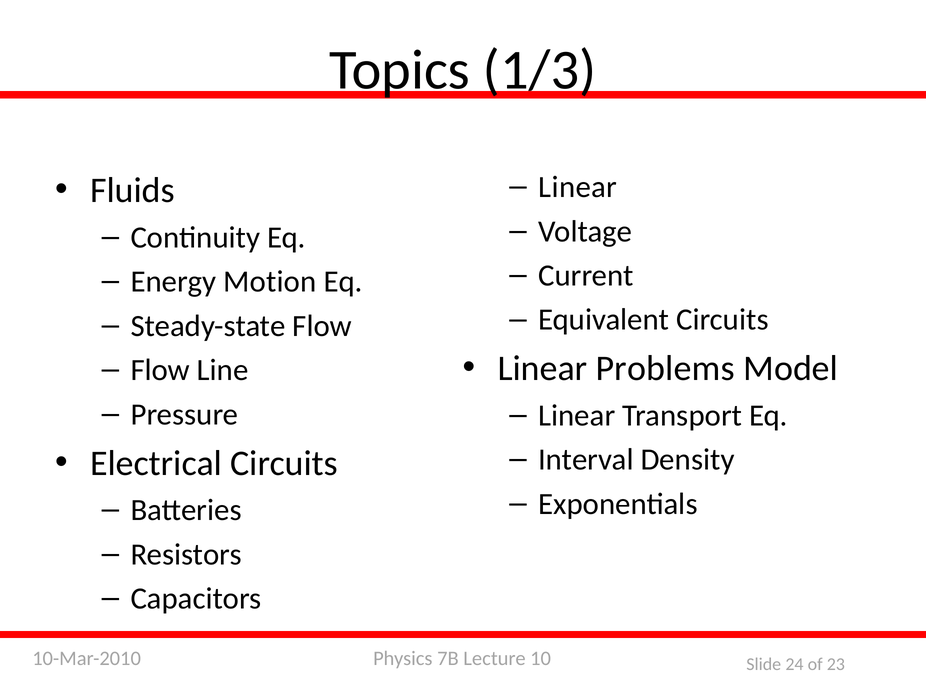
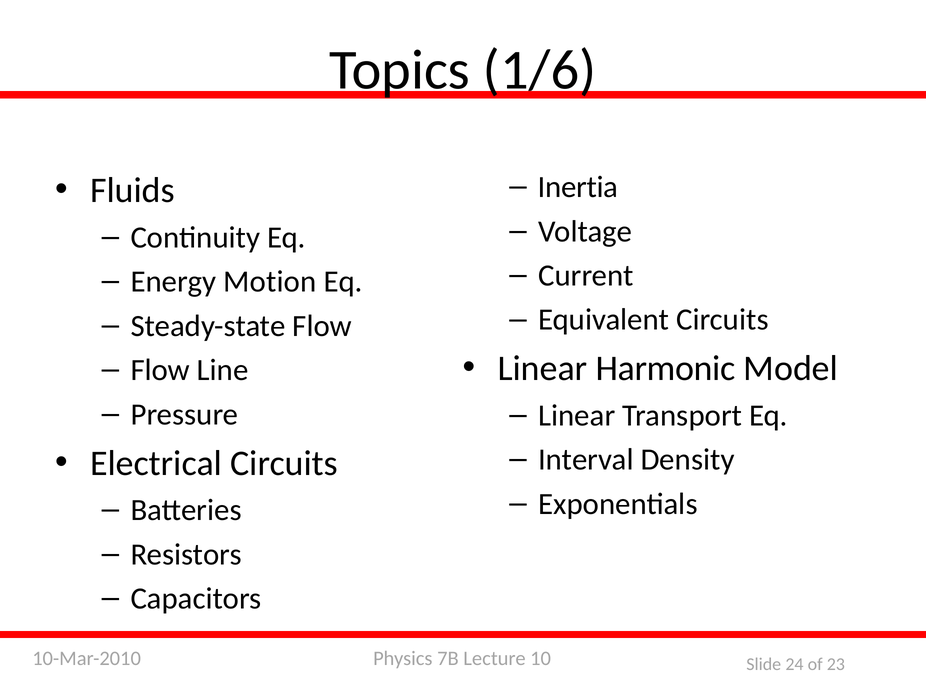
1/3: 1/3 -> 1/6 (540, 70)
Linear: Linear -> Inertia (578, 187)
Problems: Problems -> Harmonic (666, 369)
